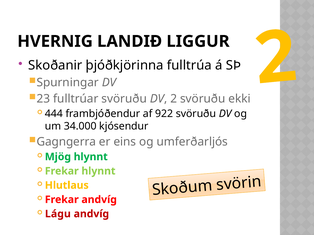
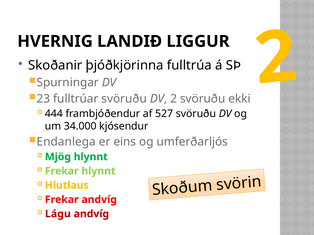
922: 922 -> 527 (164, 114)
Gagngerra: Gagngerra -> Endanlega (66, 142)
